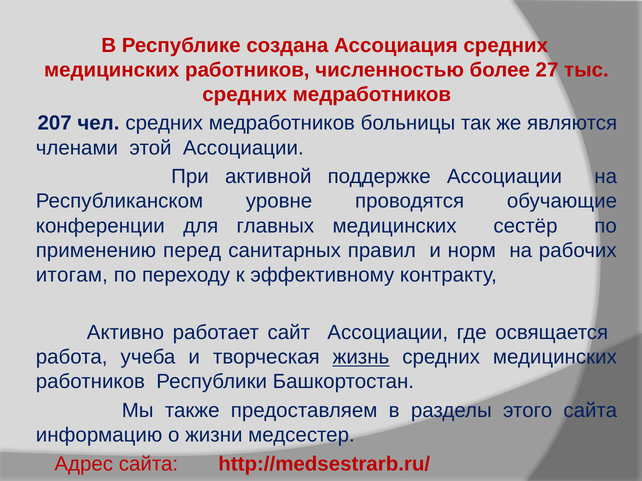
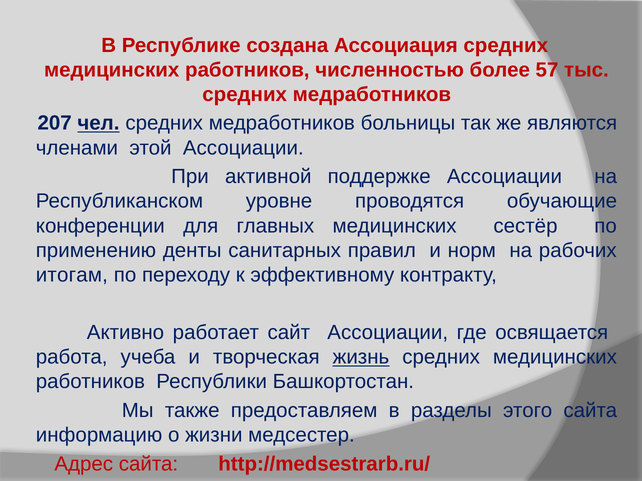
27: 27 -> 57 (547, 70)
чел underline: none -> present (98, 123)
перед: перед -> денты (192, 251)
